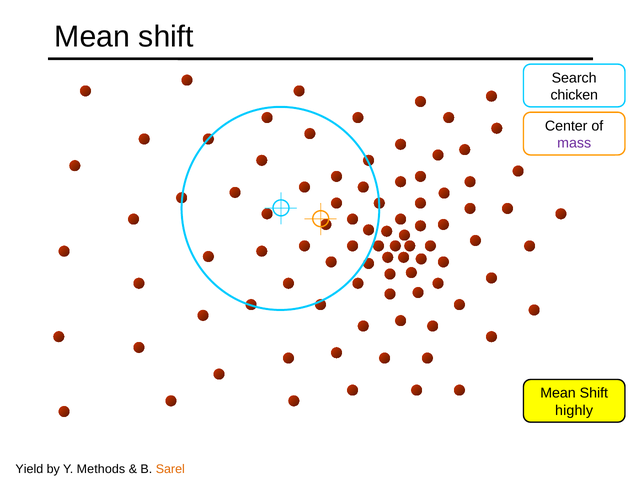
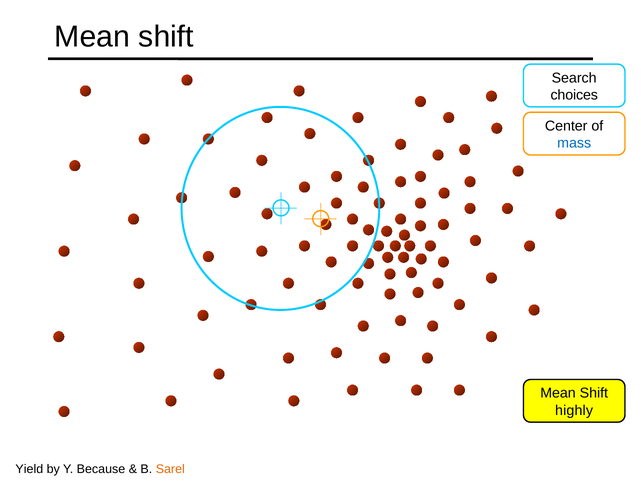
chicken: chicken -> choices (574, 95)
mass colour: purple -> blue (574, 143)
Methods: Methods -> Because (101, 469)
